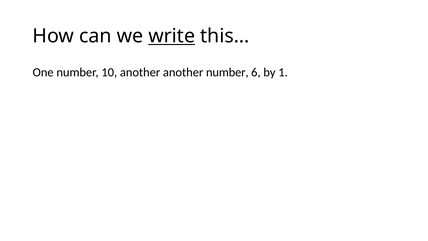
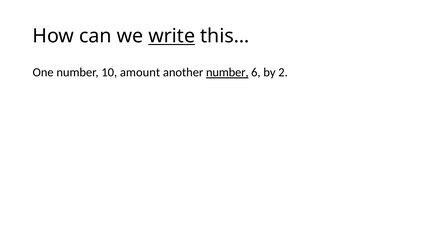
10 another: another -> amount (140, 72)
number underline: none -> present (227, 72)
1: 1 -> 2 (283, 72)
